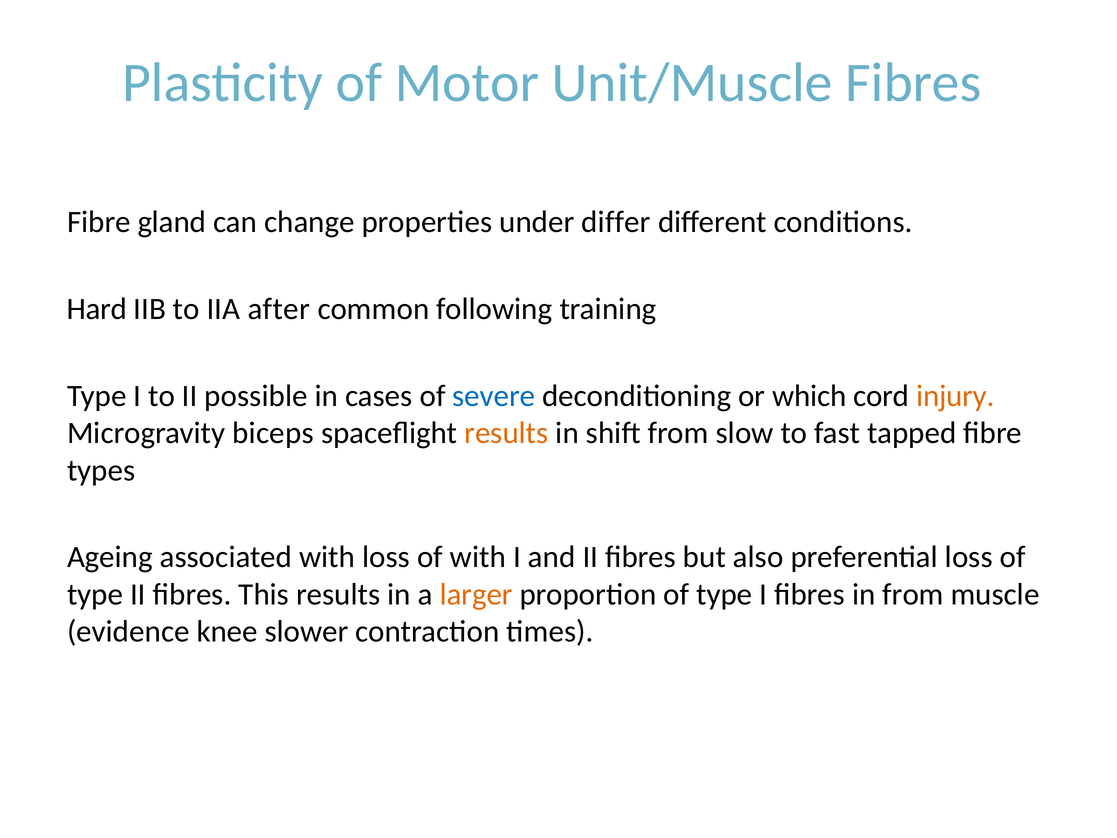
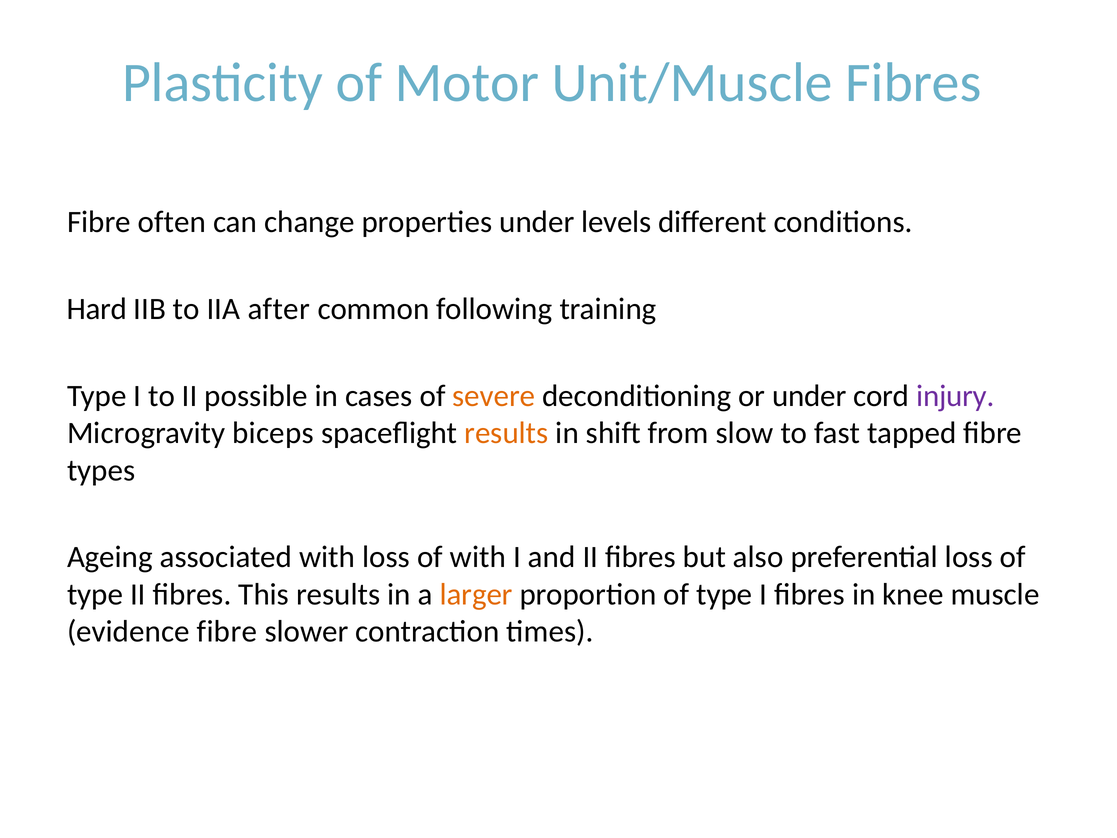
gland: gland -> often (172, 222)
differ: differ -> levels (616, 222)
severe colour: blue -> orange (494, 396)
or which: which -> under (809, 396)
injury colour: orange -> purple (955, 396)
in from: from -> knee (913, 594)
evidence knee: knee -> fibre (227, 632)
